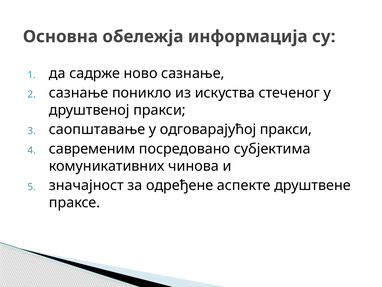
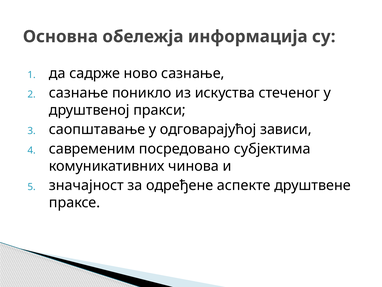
одговарајућој пракси: пракси -> зависи (286, 129)
